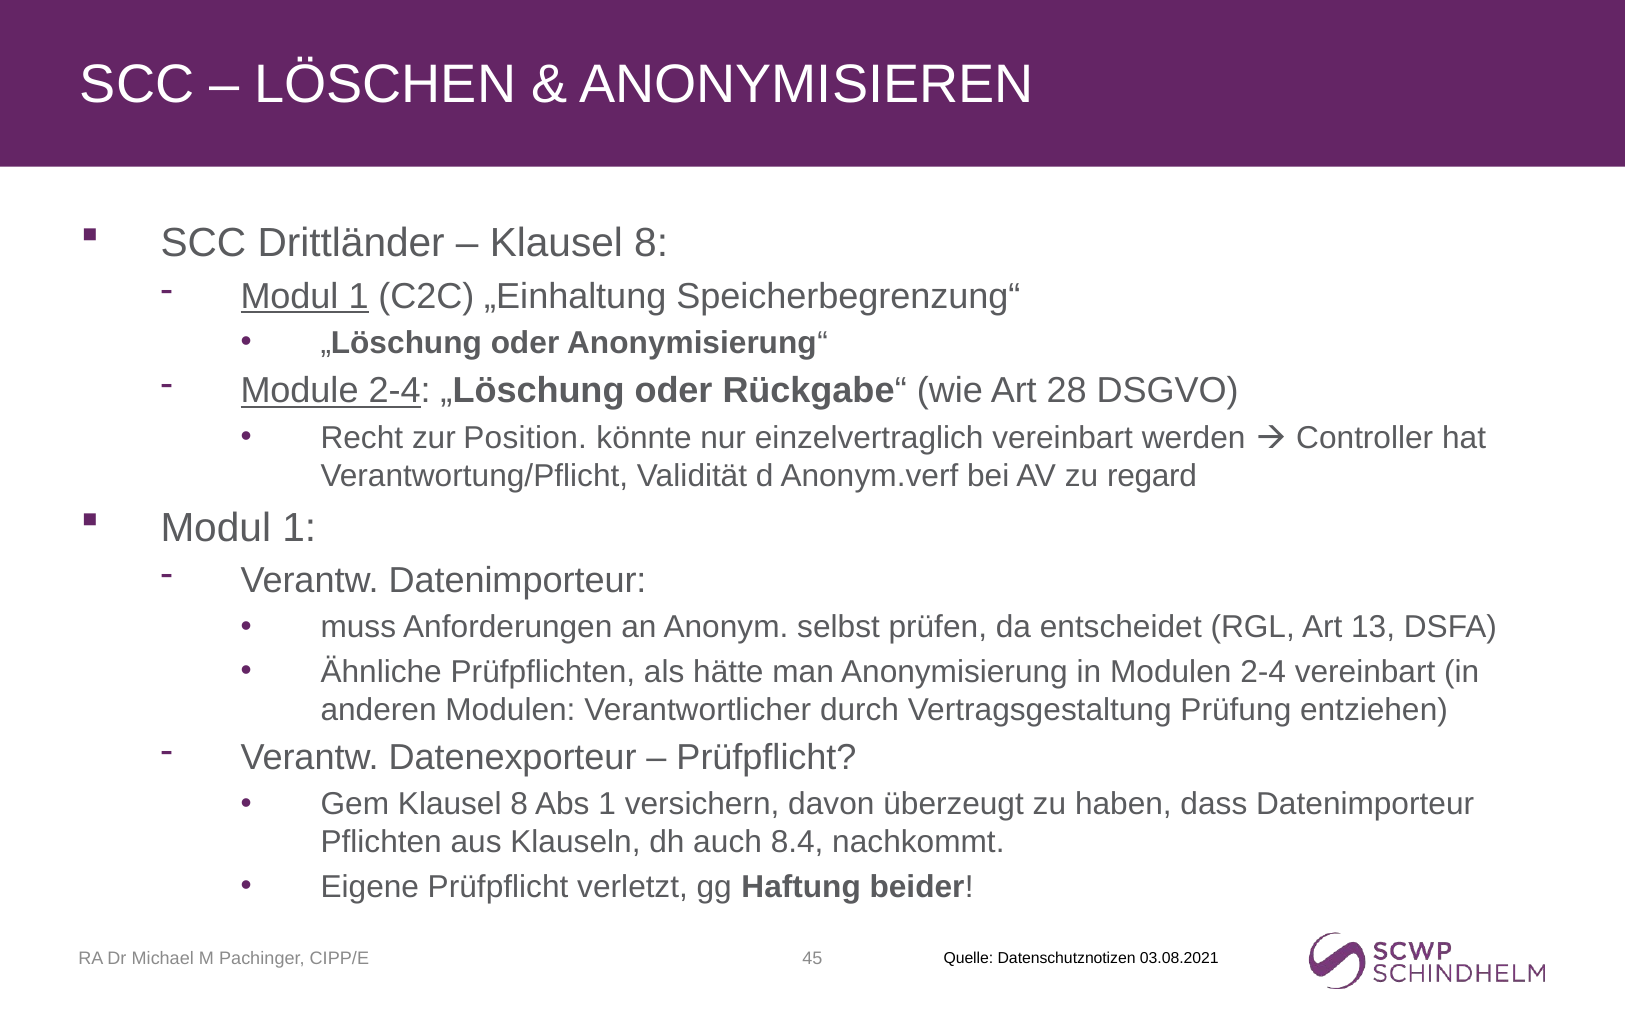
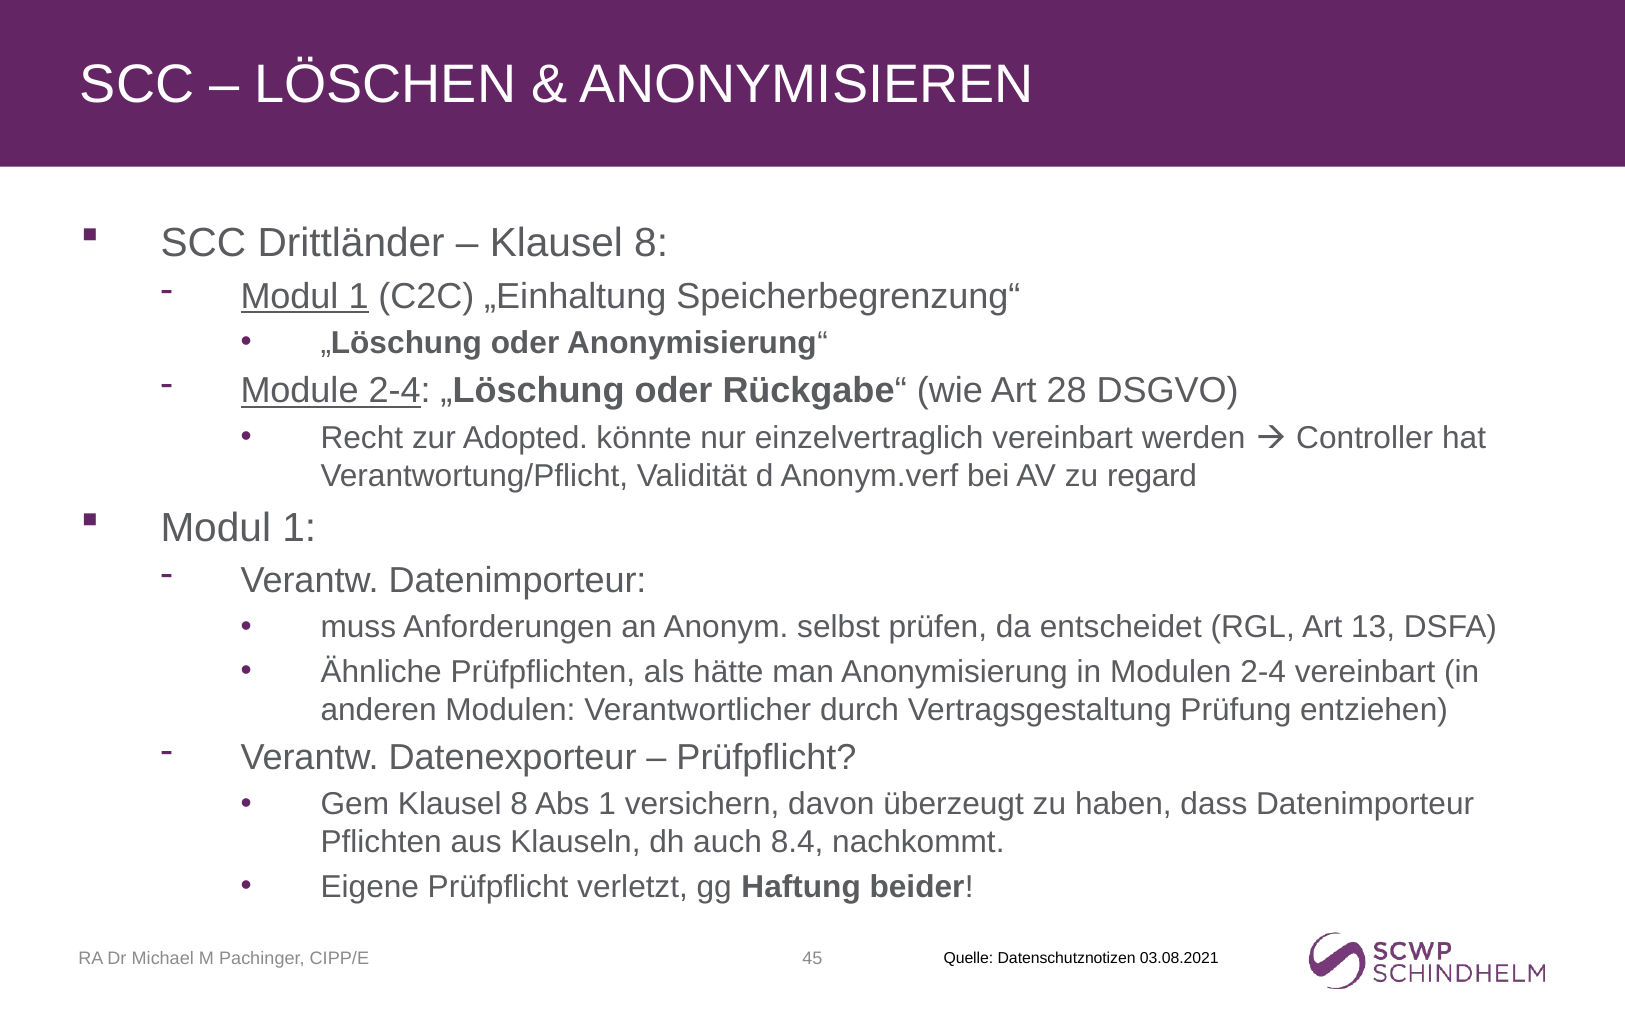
Position: Position -> Adopted (525, 437)
